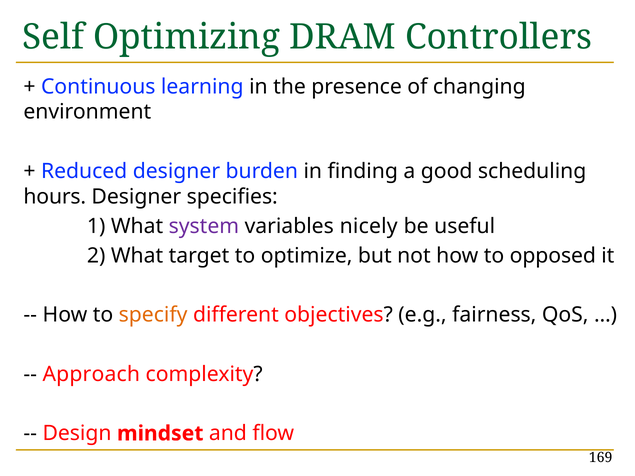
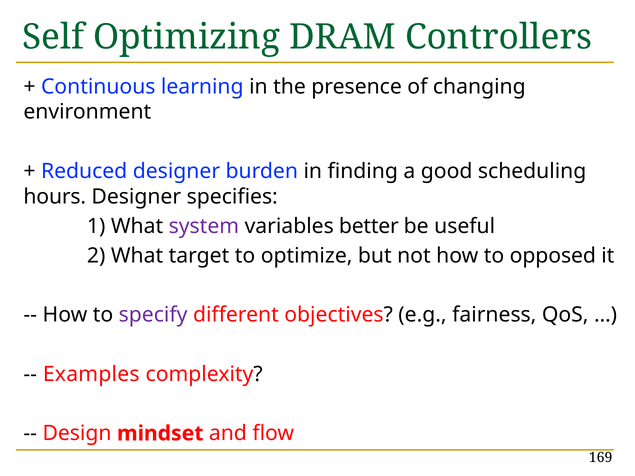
nicely: nicely -> better (369, 226)
specify colour: orange -> purple (153, 315)
Approach: Approach -> Examples (91, 374)
